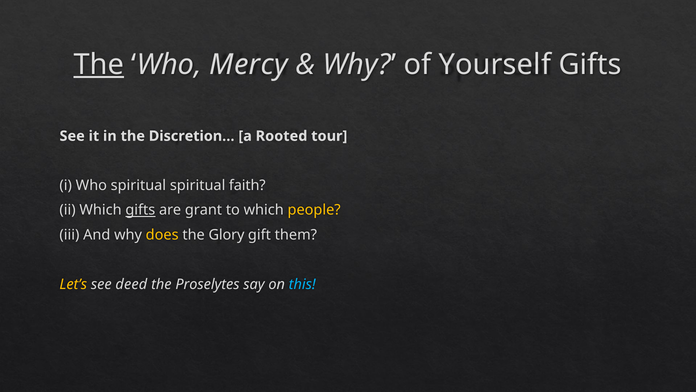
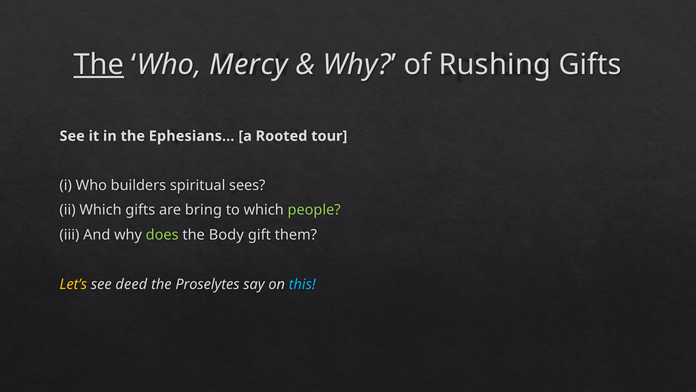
Yourself: Yourself -> Rushing (495, 65)
Discretion…: Discretion… -> Ephesians… (192, 136)
Who spiritual: spiritual -> builders (138, 185)
faith: faith -> sees (247, 185)
gifts underline: present -> none (140, 210)
grant: grant -> bring (203, 210)
people colour: yellow -> light green (314, 210)
does colour: yellow -> light green (162, 235)
Glory: Glory -> Body (226, 235)
